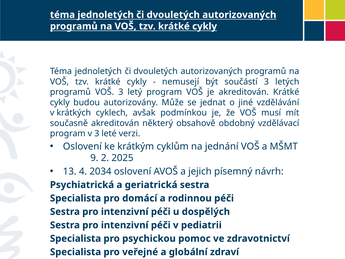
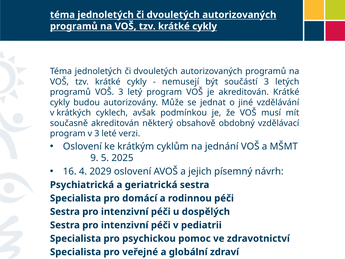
2: 2 -> 5 (105, 158)
13: 13 -> 16 (70, 171)
2034: 2034 -> 2029 (100, 171)
